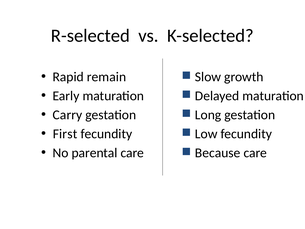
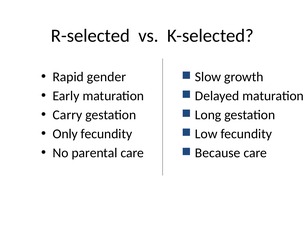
remain: remain -> gender (107, 77)
First: First -> Only (65, 134)
